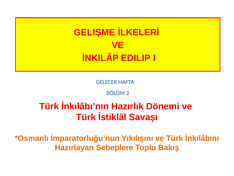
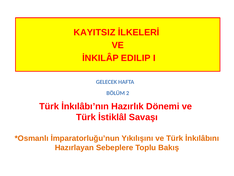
GELIŞME: GELIŞME -> KAYITSIZ (94, 32)
